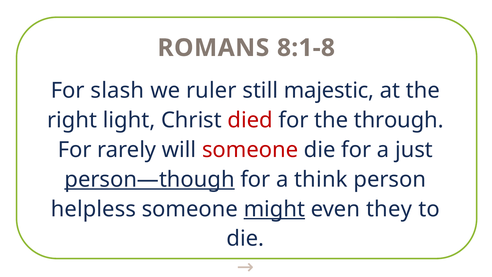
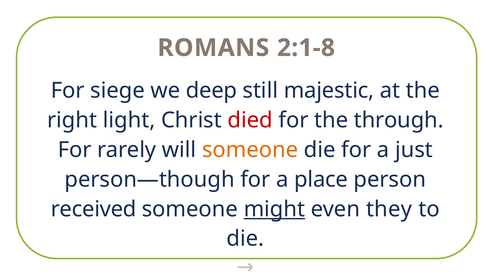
8:1-8: 8:1-8 -> 2:1-8 (306, 48)
slash: slash -> siege (118, 90)
ruler: ruler -> deep (212, 90)
someone colour: red -> orange (250, 150)
person—though underline: present -> none (150, 179)
think: think -> place (321, 179)
helpless: helpless -> received (94, 209)
